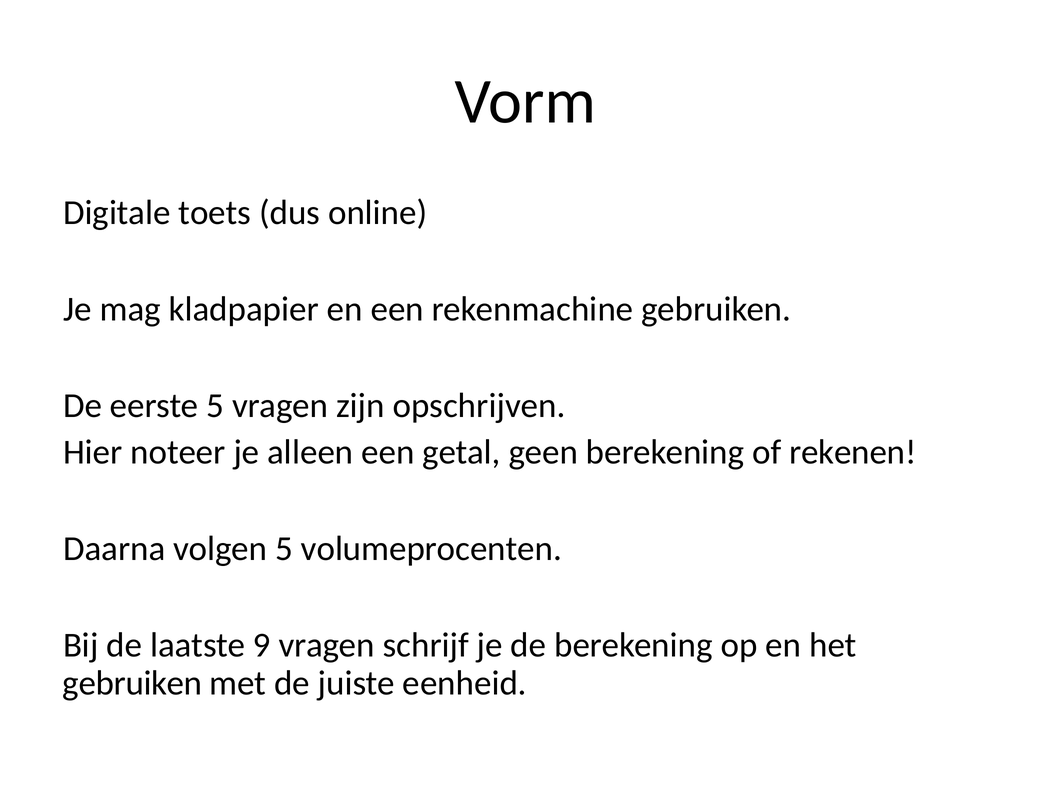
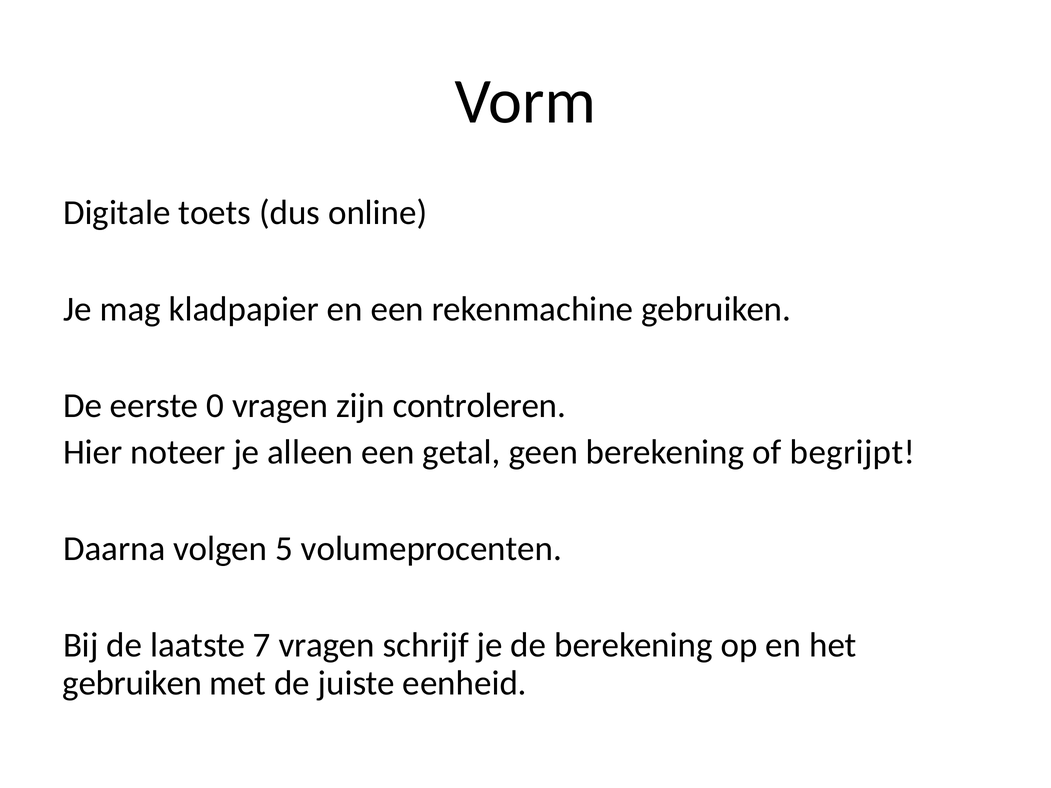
eerste 5: 5 -> 0 (215, 406)
opschrijven: opschrijven -> controleren (479, 406)
rekenen: rekenen -> begrijpt (853, 452)
9: 9 -> 7 (262, 646)
